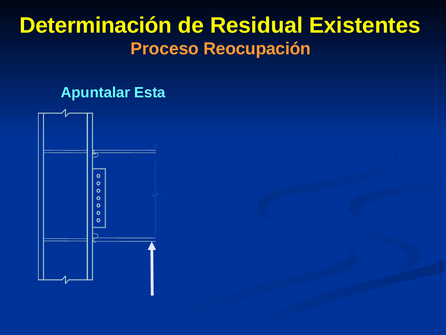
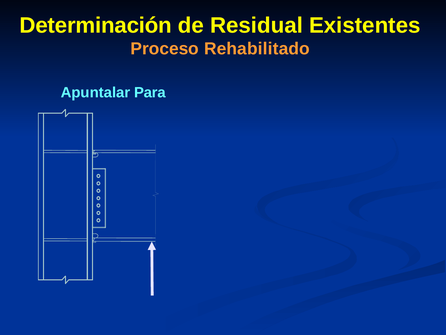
Reocupación: Reocupación -> Rehabilitado (257, 49)
Esta: Esta -> Para (150, 92)
